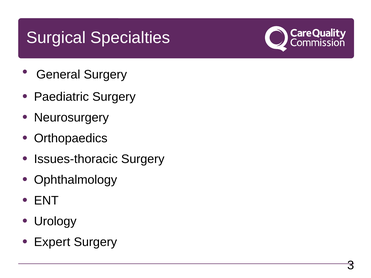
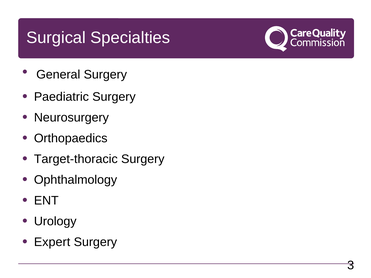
Issues-thoracic: Issues-thoracic -> Target-thoracic (76, 159)
